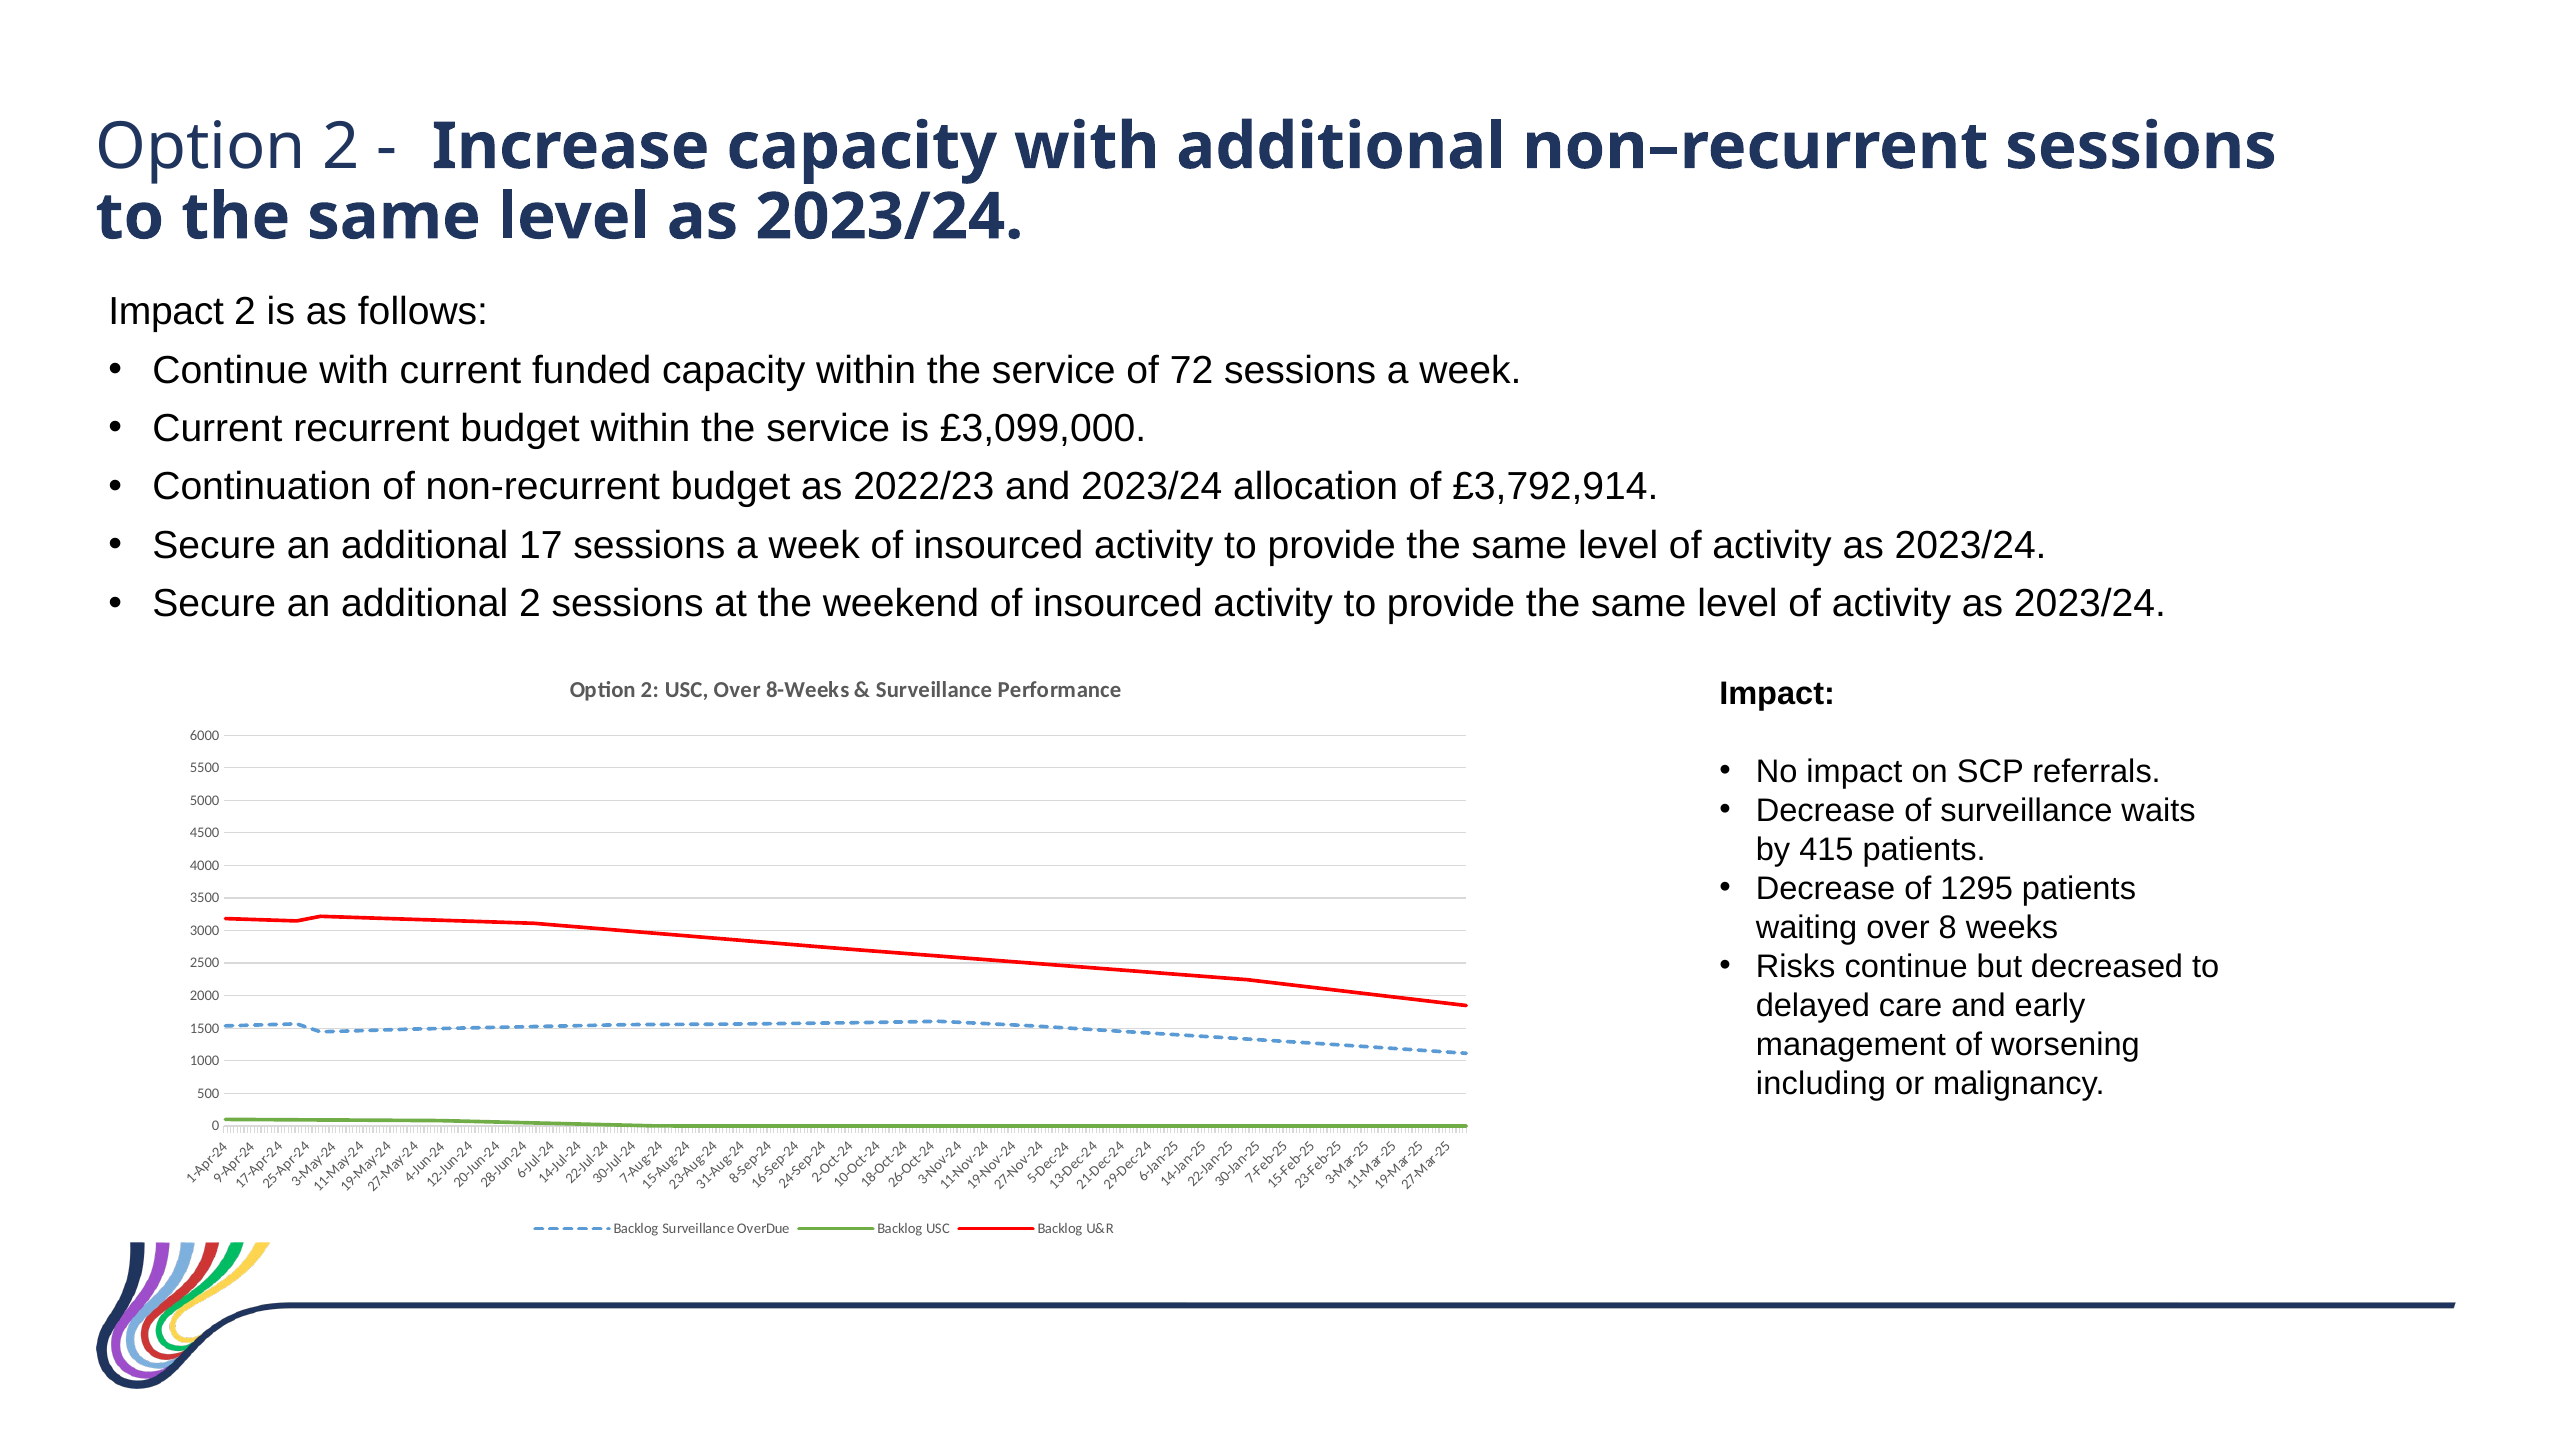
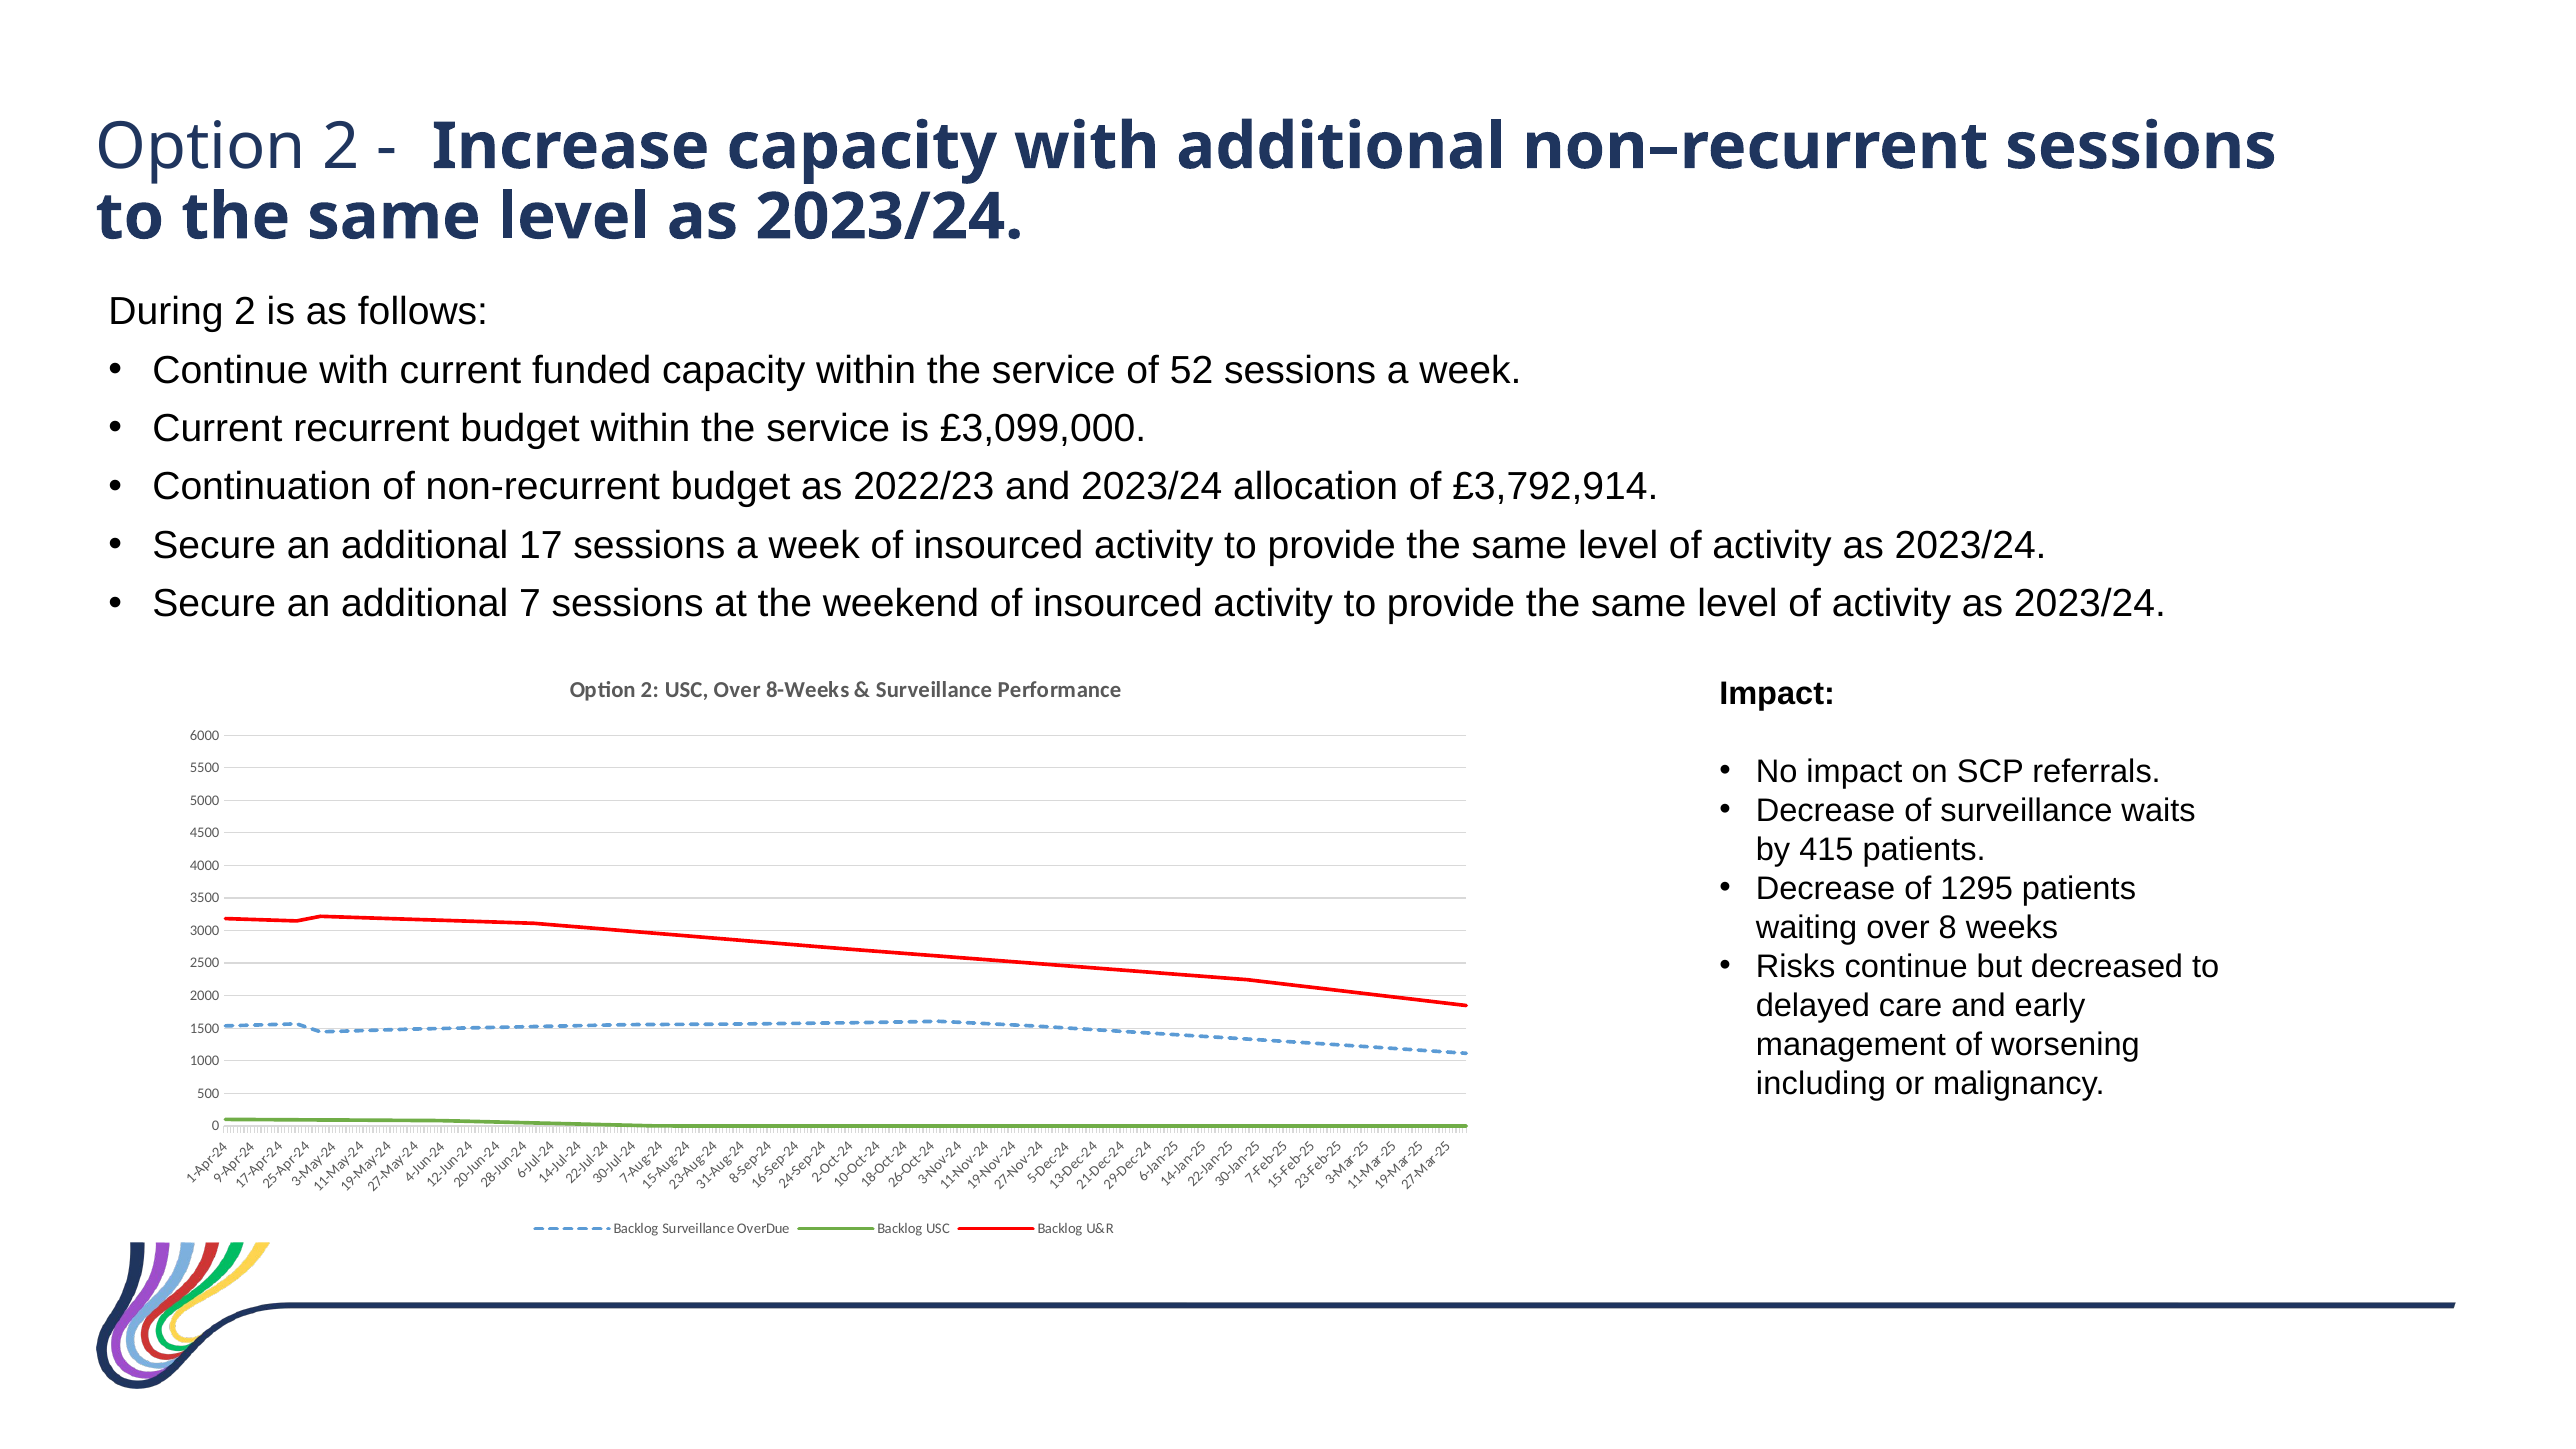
Impact: Impact -> During (166, 312)
72: 72 -> 52 (1192, 370)
additional 2: 2 -> 7 (530, 604)
